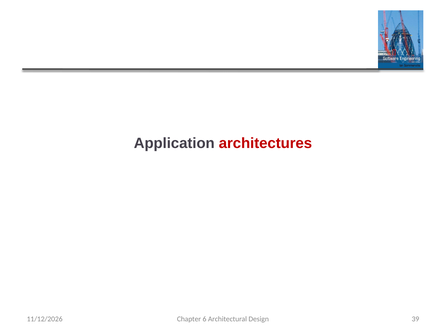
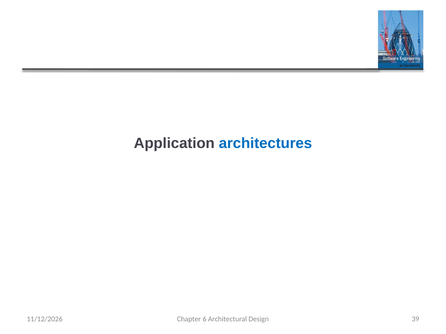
architectures colour: red -> blue (265, 143)
